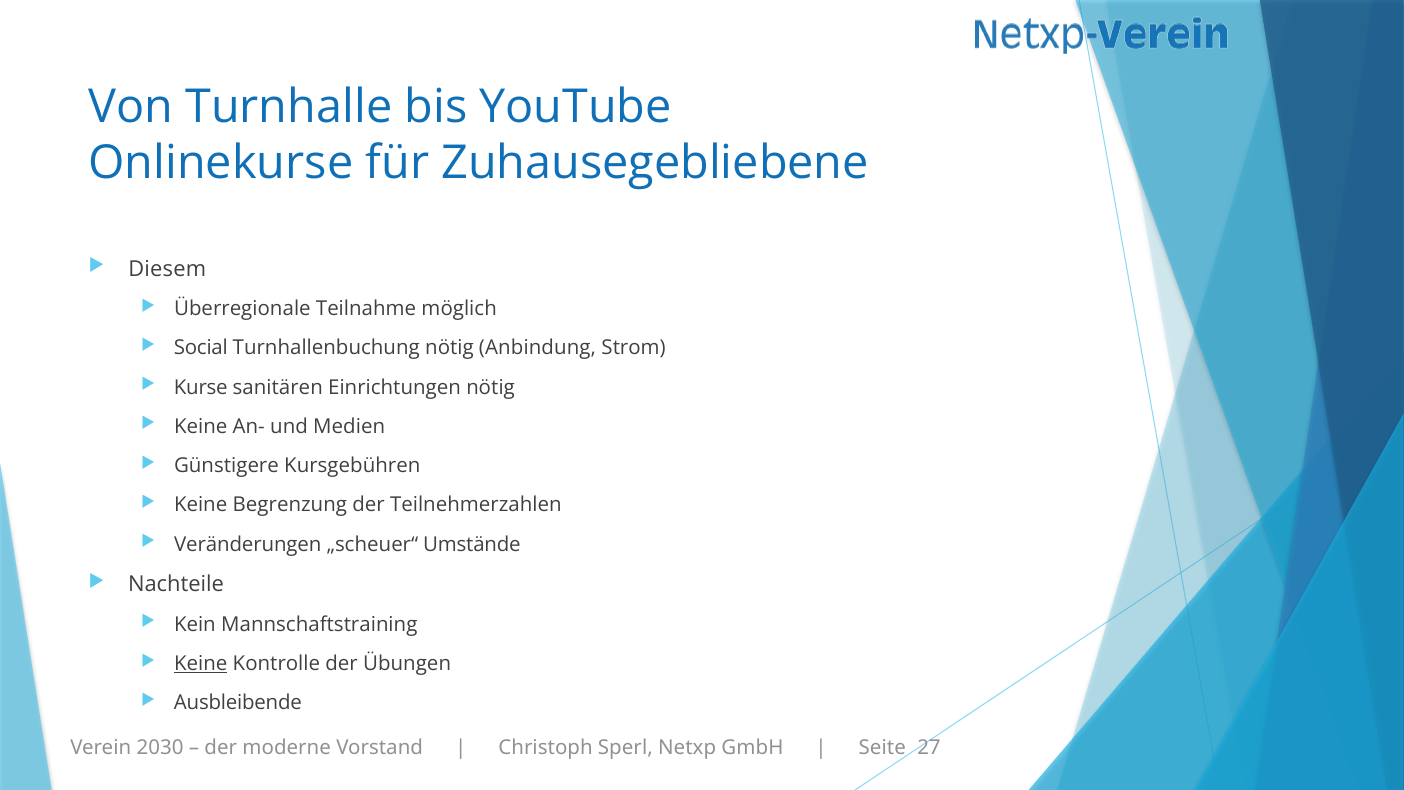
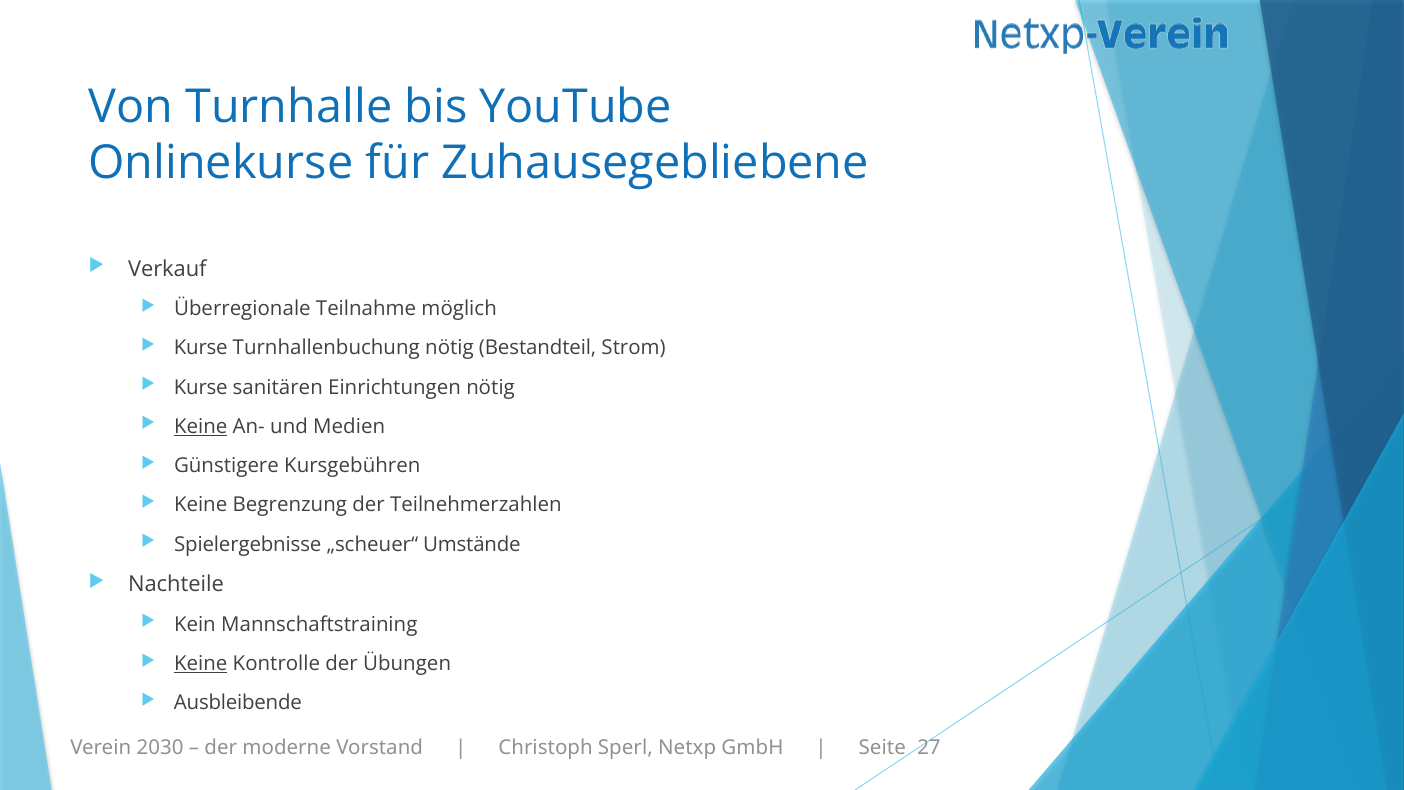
Diesem: Diesem -> Verkauf (167, 269)
Social: Social -> Kurse (201, 348)
Anbindung: Anbindung -> Bestandteil (538, 348)
Keine underline: none -> present (201, 426)
Veränderungen: Veränderungen -> Spielergebnisse (248, 544)
